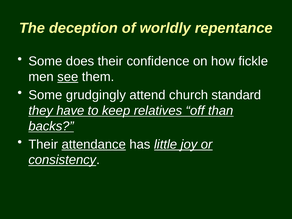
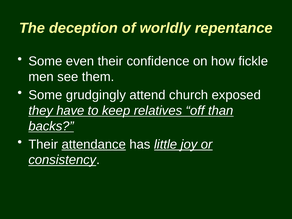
does: does -> even (80, 61)
see underline: present -> none (68, 77)
standard: standard -> exposed (236, 95)
